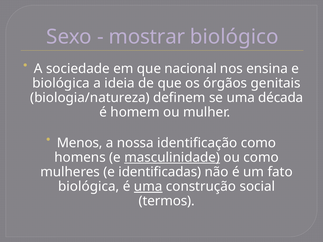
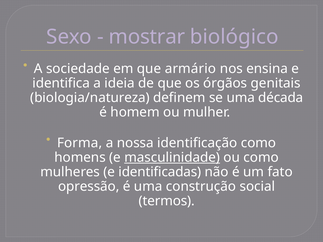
nacional: nacional -> armário (190, 69)
biológica: biológica -> identifica (61, 83)
Menos: Menos -> Forma (80, 143)
biológica: biológica -> opressão (89, 187)
uma underline: present -> none (148, 187)
